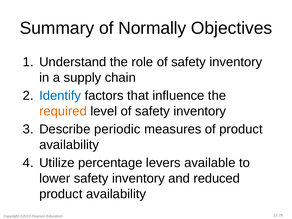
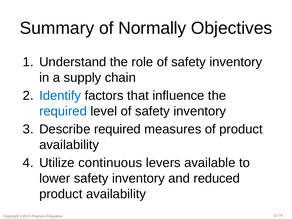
required colour: orange -> blue (63, 111)
Describe periodic: periodic -> required (117, 129)
percentage: percentage -> continuous (110, 163)
